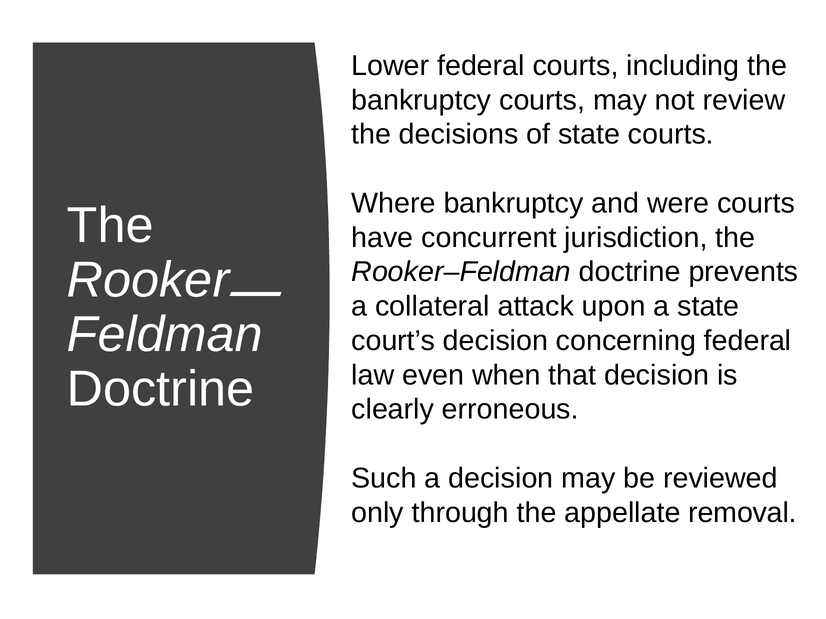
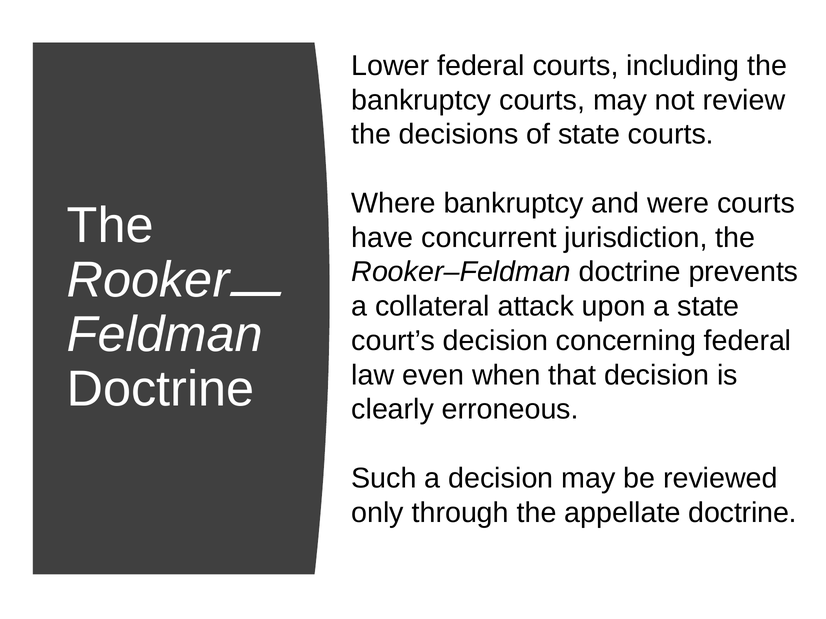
appellate removal: removal -> doctrine (743, 513)
